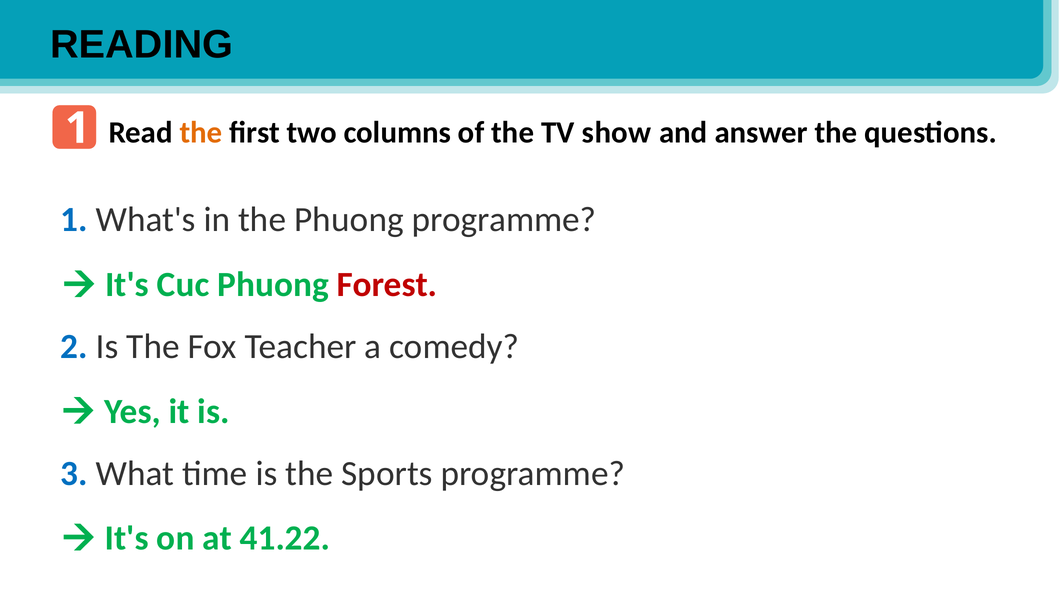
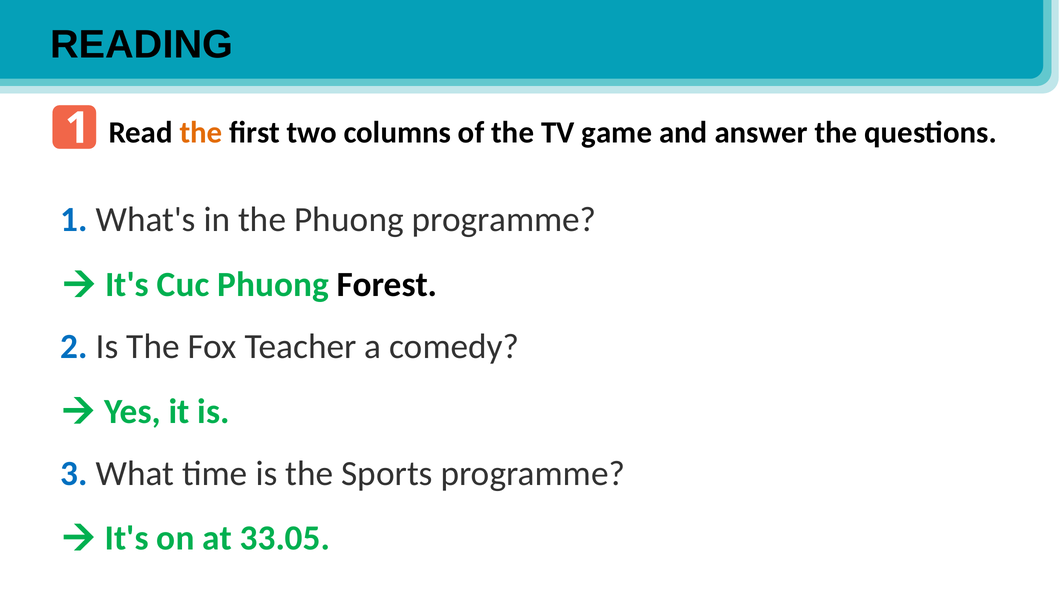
show: show -> game (617, 132)
Forest colour: red -> black (387, 285)
41.22: 41.22 -> 33.05 (285, 538)
